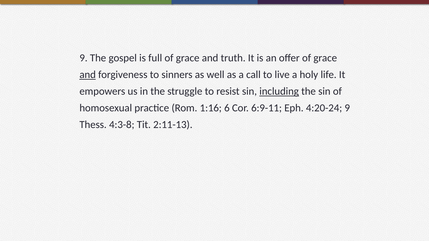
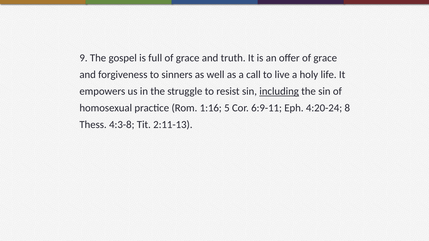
and underline: present -> none (88, 75)
6: 6 -> 5 (227, 108)
4:20-24 9: 9 -> 8 (347, 108)
